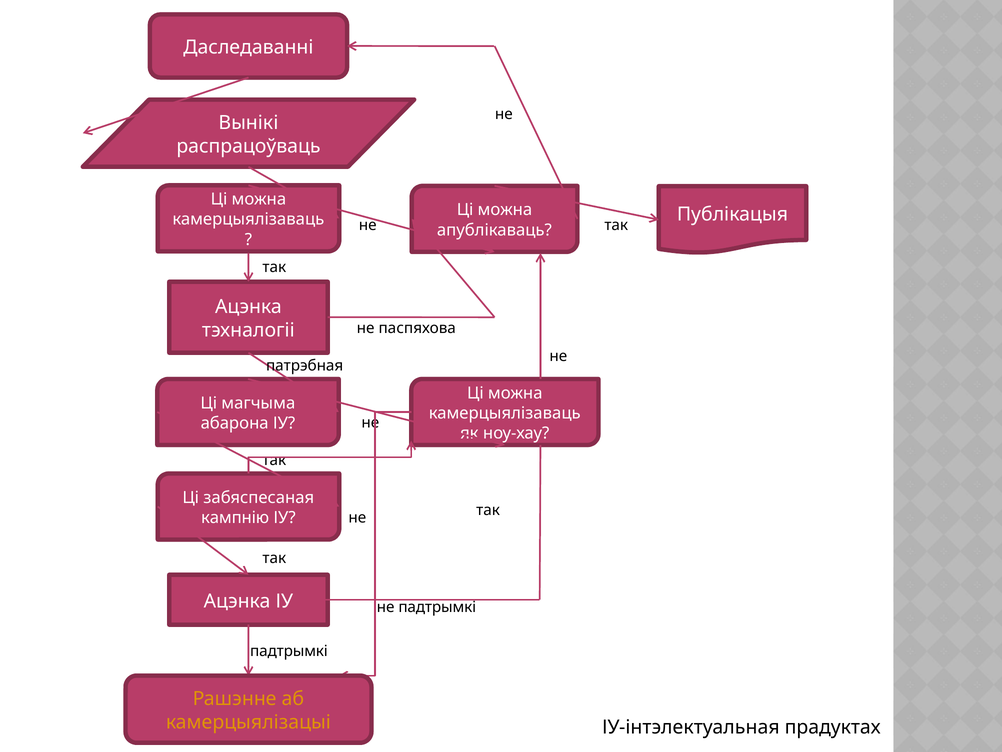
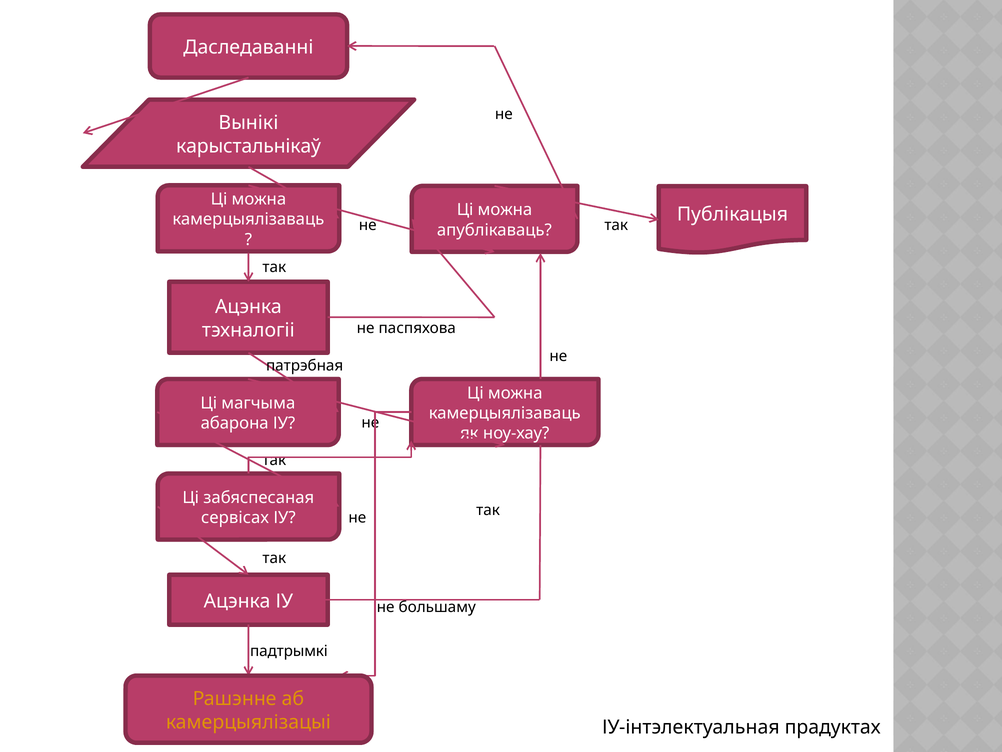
распрацоўваць: распрацоўваць -> карыстальнікаў (249, 146)
кампнію: кампнію -> сервісах (235, 517)
не падтрымкі: падтрымкі -> большаму (437, 607)
